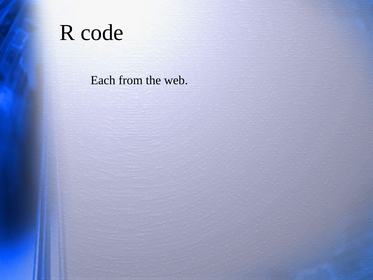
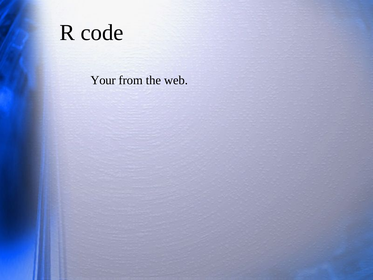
Each: Each -> Your (103, 80)
